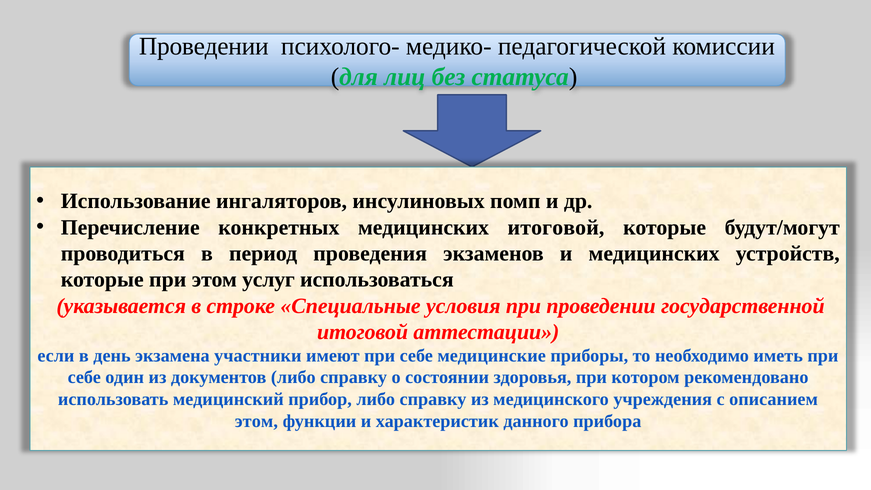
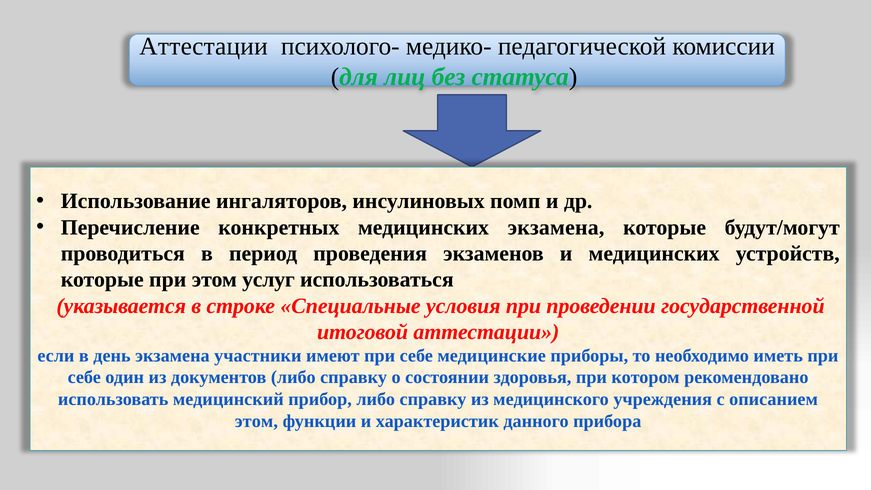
Проведении: Проведении -> Аттестации (204, 46)
медицинских итоговой: итоговой -> экзамена (556, 227)
